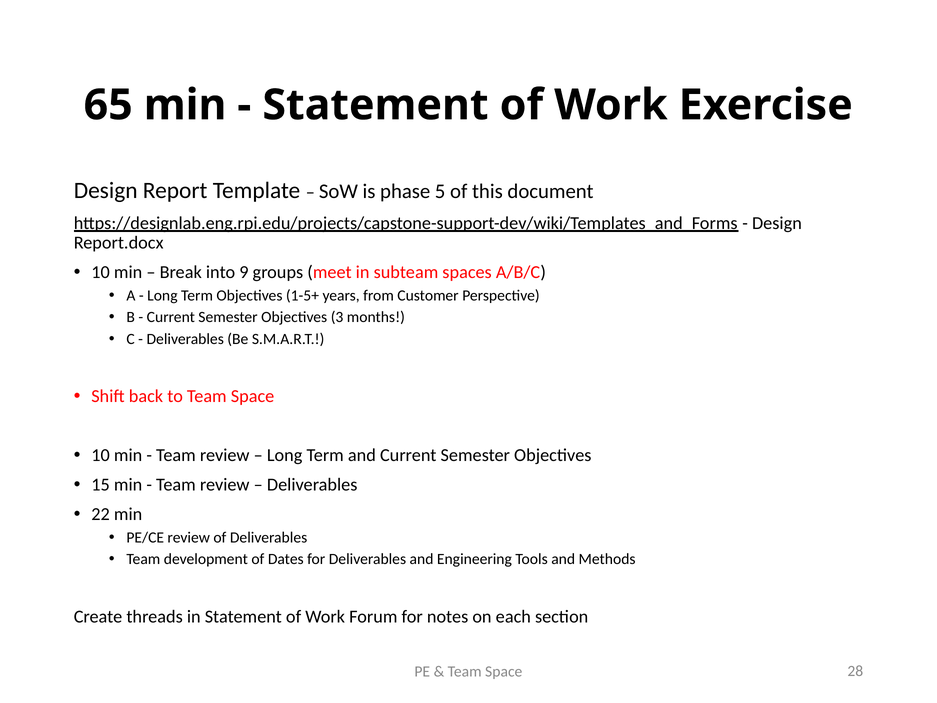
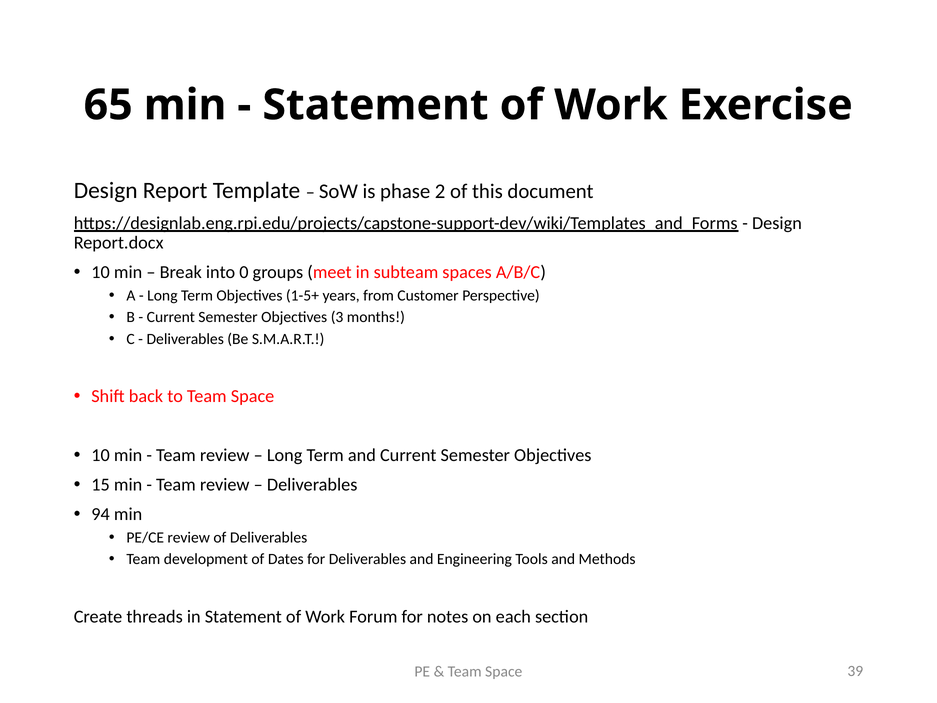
5: 5 -> 2 (440, 191)
9: 9 -> 0 (244, 272)
22: 22 -> 94 (101, 514)
28: 28 -> 39 (855, 671)
